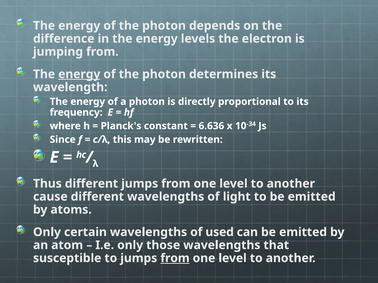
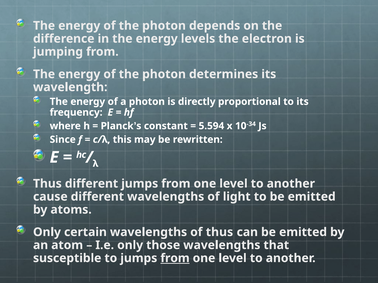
energy underline: present -> none (79, 74)
6.636: 6.636 -> 5.594 (211, 126)
of used: used -> thus (219, 232)
